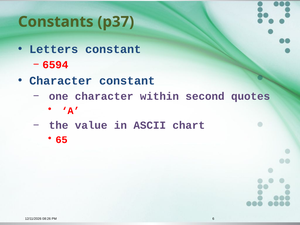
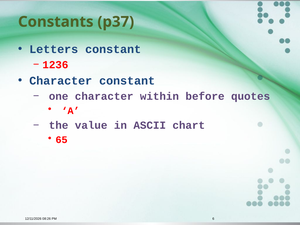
6594: 6594 -> 1236 (55, 65)
second: second -> before (205, 96)
